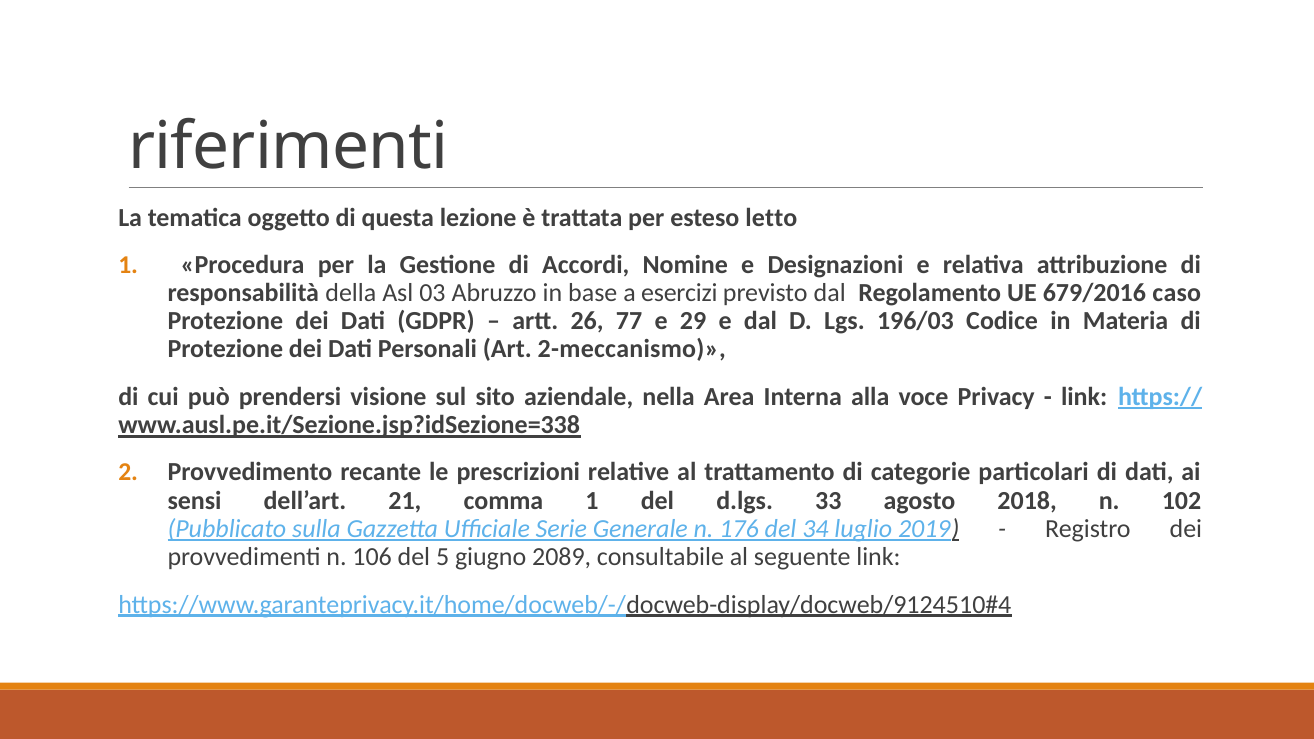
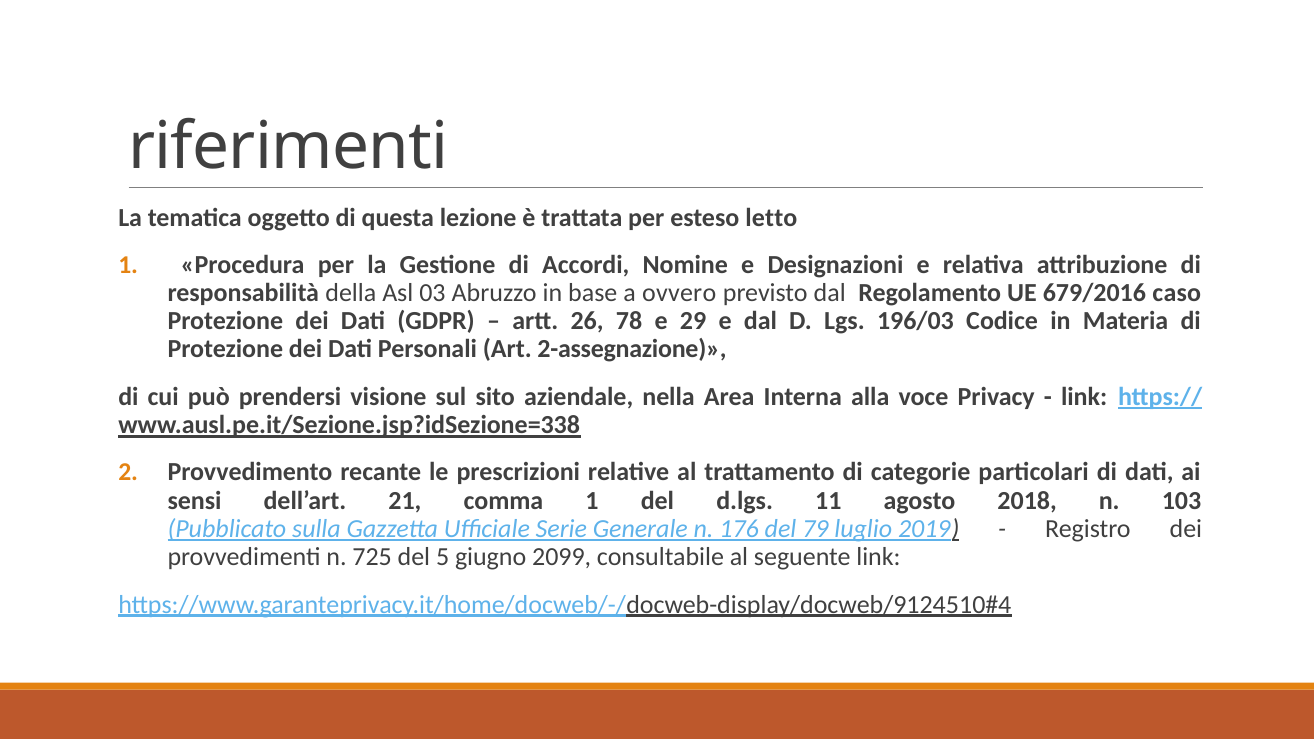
esercizi: esercizi -> ovvero (679, 293)
77: 77 -> 78 (629, 321)
2-meccanismo: 2-meccanismo -> 2-assegnazione (632, 349)
33: 33 -> 11 (828, 501)
102: 102 -> 103 (1182, 501)
34: 34 -> 79 (815, 529)
106: 106 -> 725 (372, 557)
2089: 2089 -> 2099 (562, 557)
